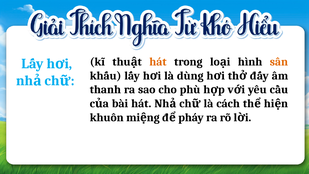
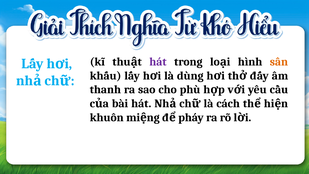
hát colour: orange -> purple (158, 62)
